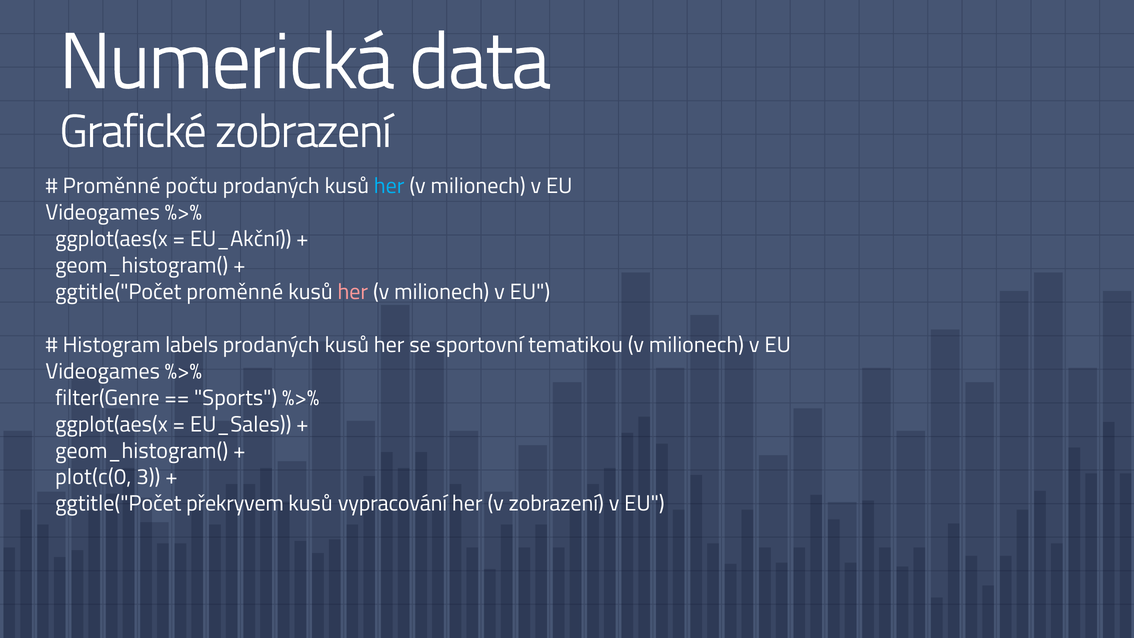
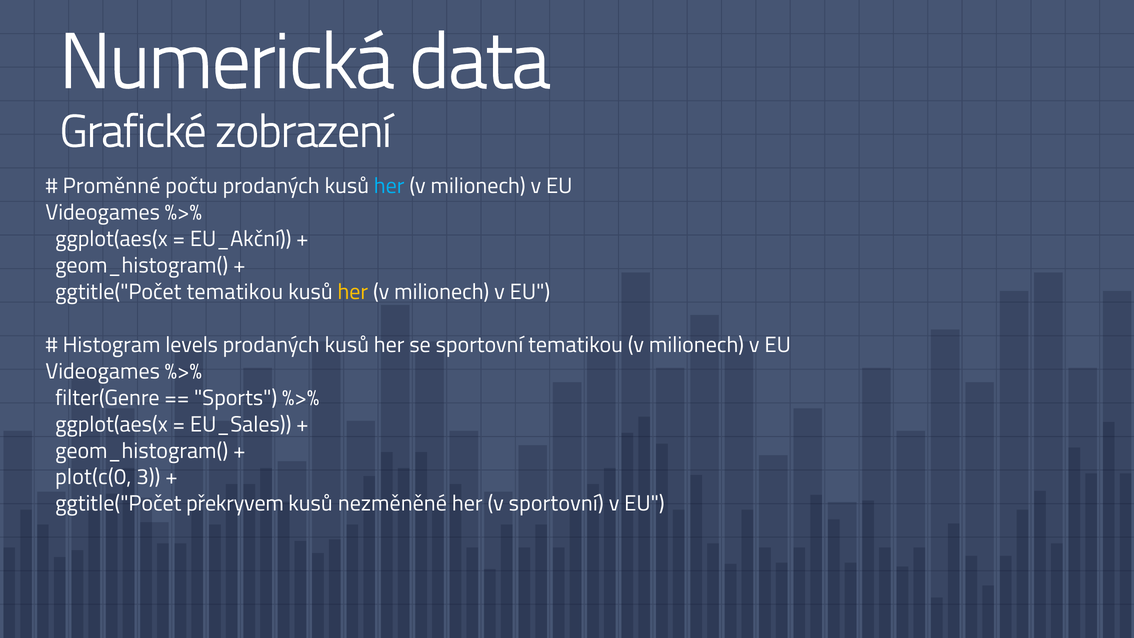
ggtitle("Počet proměnné: proměnné -> tematikou (235, 292)
her colour: pink -> yellow (353, 292)
labels: labels -> levels (192, 345)
vypracování: vypracování -> nezměněné (392, 504)
v zobrazení: zobrazení -> sportovní (556, 504)
